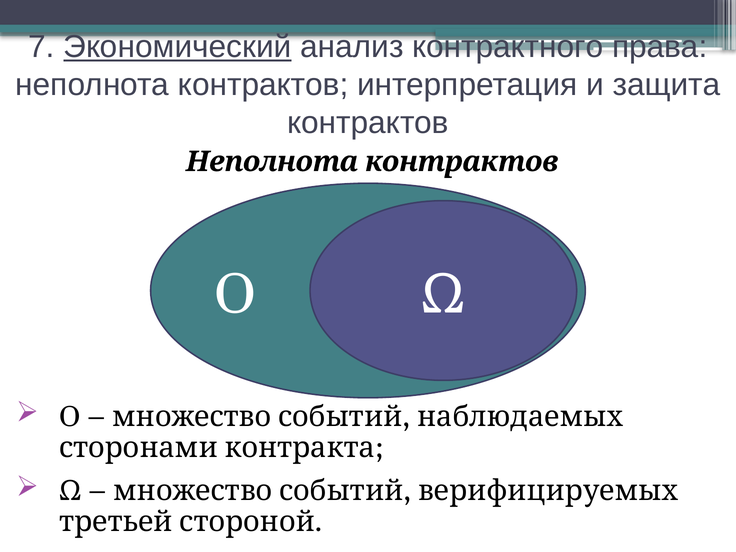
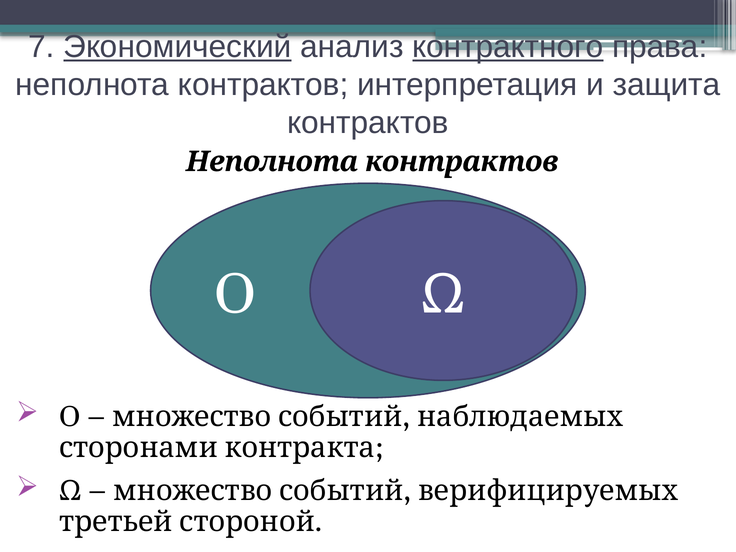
контрактного underline: none -> present (508, 47)
